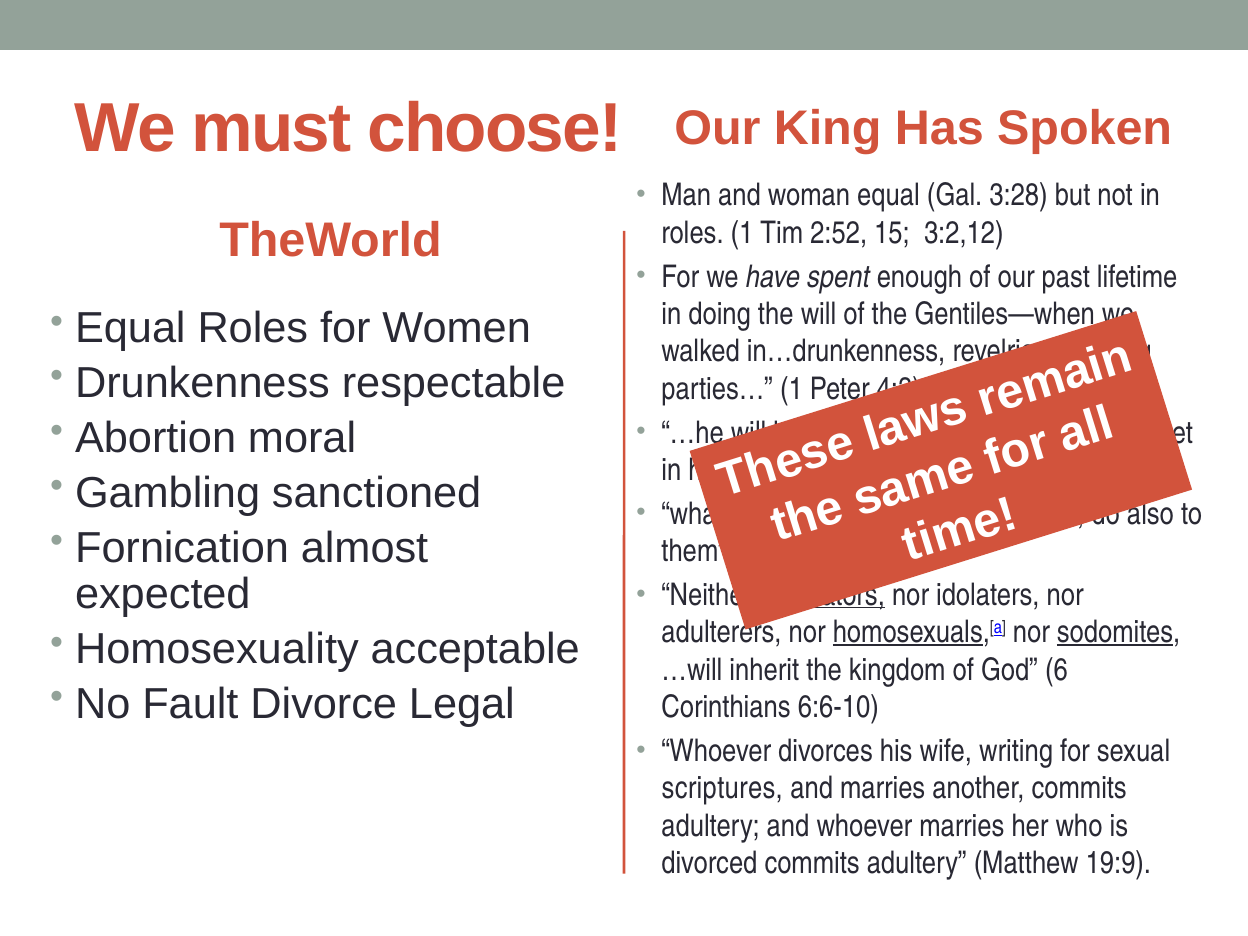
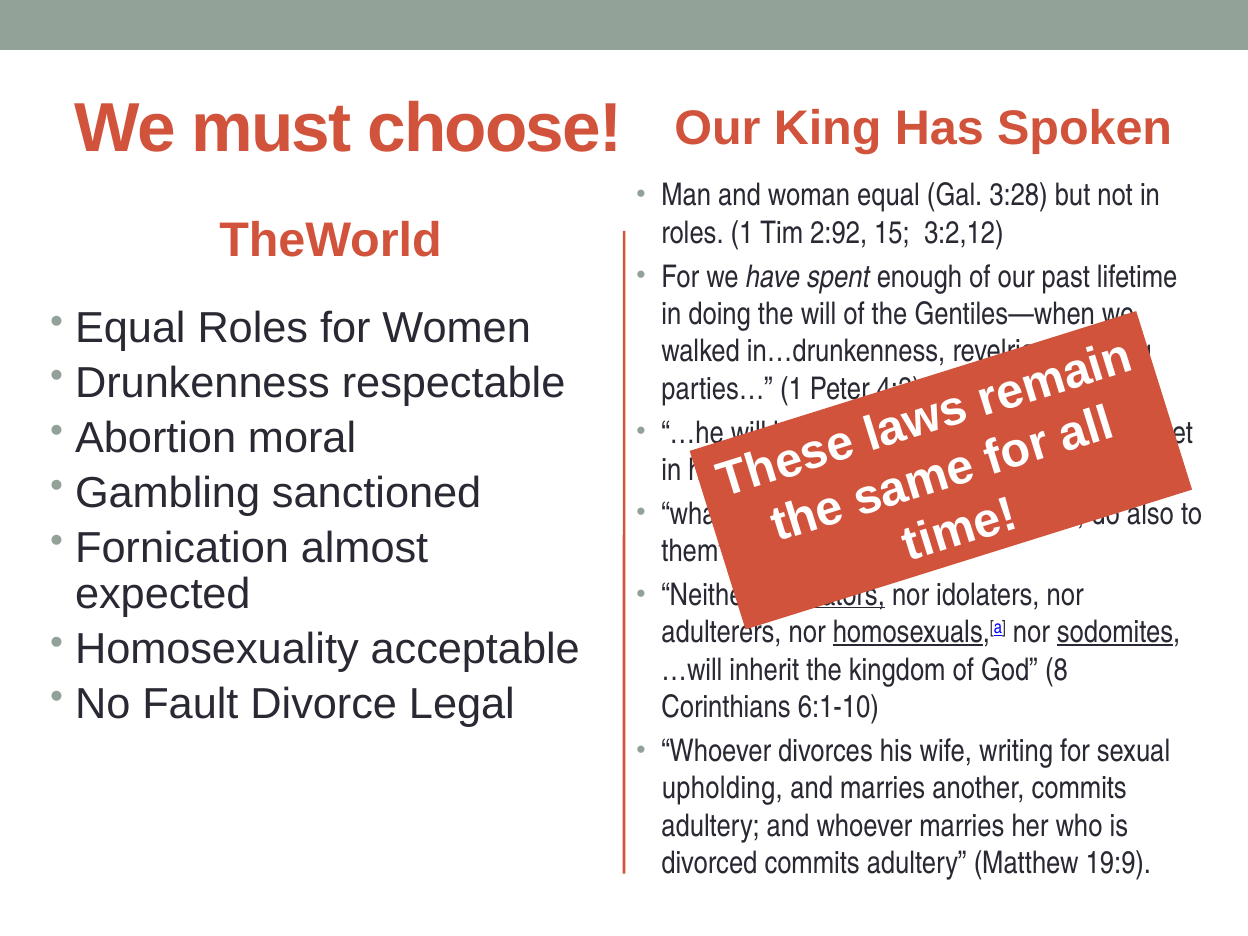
2:52: 2:52 -> 2:92 (839, 233)
6: 6 -> 8 (1056, 670)
6:6-10: 6:6-10 -> 6:1-10 (838, 707)
scriptures: scriptures -> upholding (722, 788)
